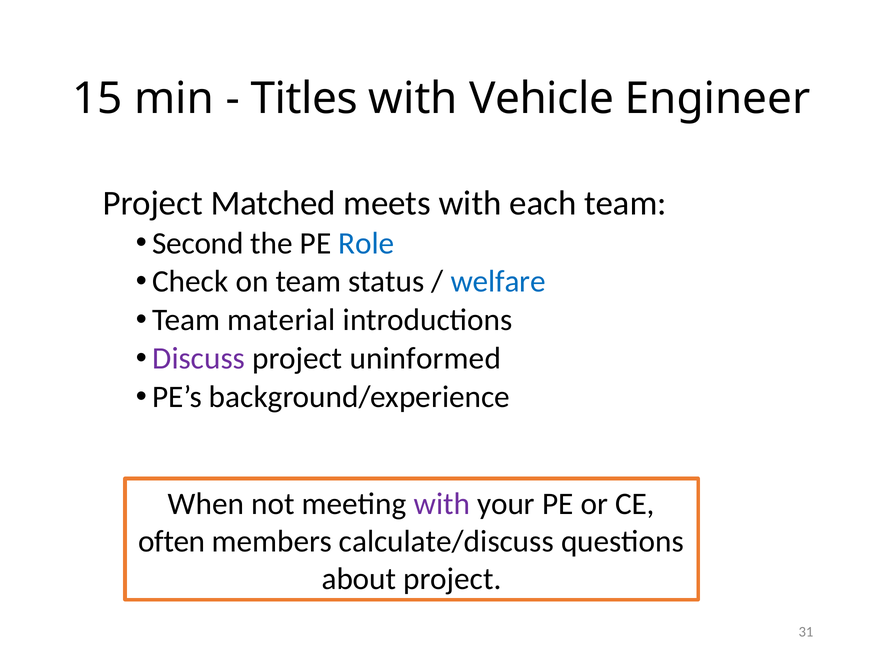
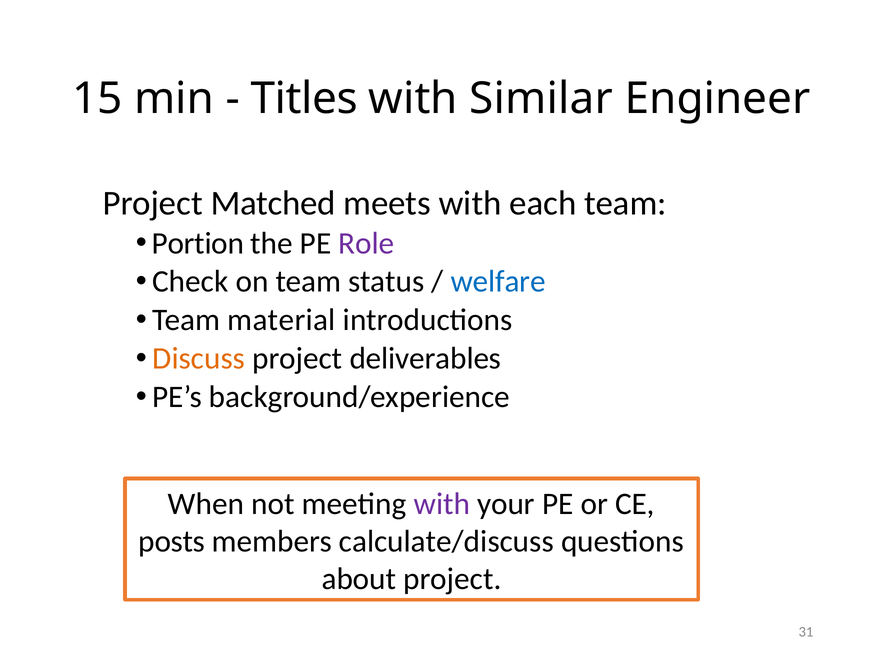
Vehicle: Vehicle -> Similar (541, 99)
Second: Second -> Portion (198, 243)
Role colour: blue -> purple (366, 243)
Discuss colour: purple -> orange (199, 359)
uninformed: uninformed -> deliverables (425, 359)
often: often -> posts (172, 541)
